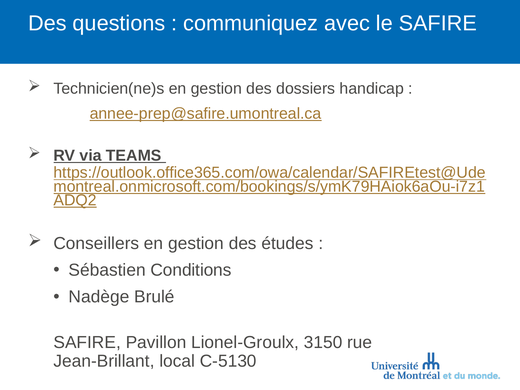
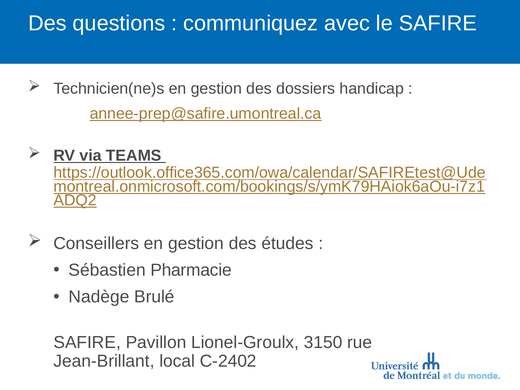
Conditions: Conditions -> Pharmacie (191, 270)
C-5130: C-5130 -> C-2402 (228, 361)
